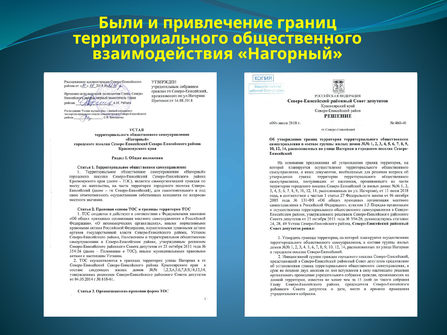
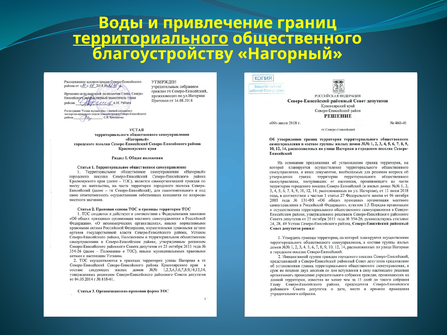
Были: Были -> Воды (121, 23)
территориального underline: none -> present (151, 38)
взаимодействия: взаимодействия -> благоустройству (163, 54)
